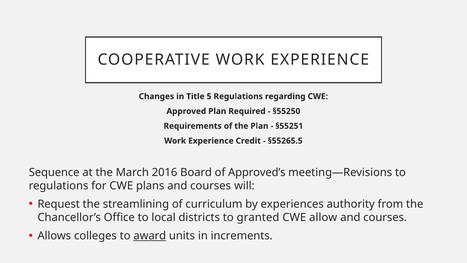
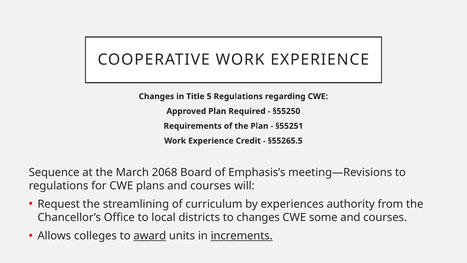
2016: 2016 -> 2068 (165, 172)
Approved’s: Approved’s -> Emphasis’s (257, 172)
to granted: granted -> changes (258, 217)
allow: allow -> some (323, 217)
increments underline: none -> present (242, 236)
